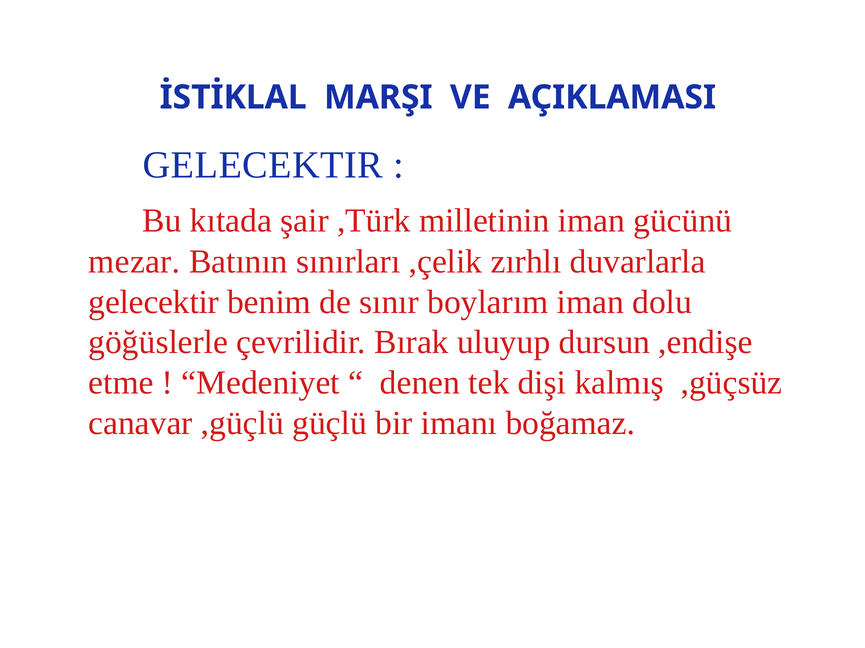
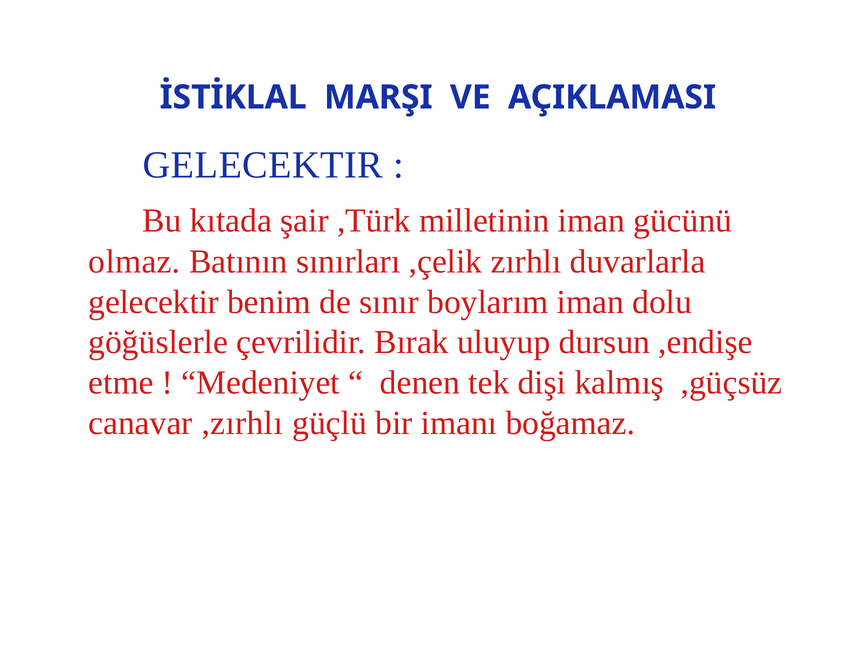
mezar: mezar -> olmaz (134, 262)
,güçlü: ,güçlü -> ,zırhlı (242, 424)
